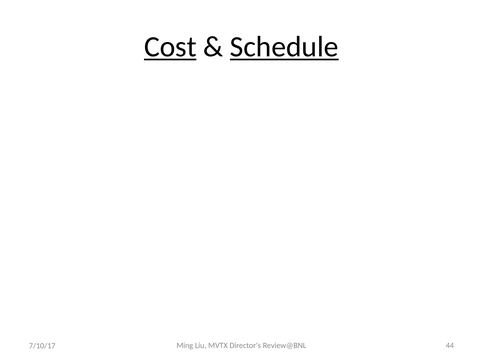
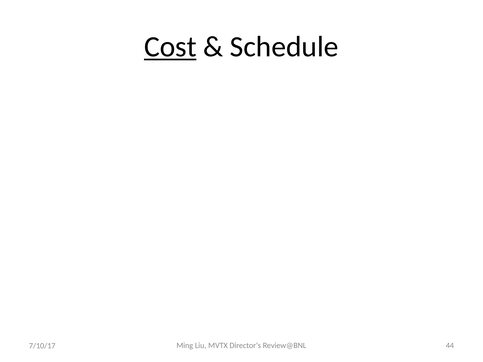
Schedule underline: present -> none (284, 47)
